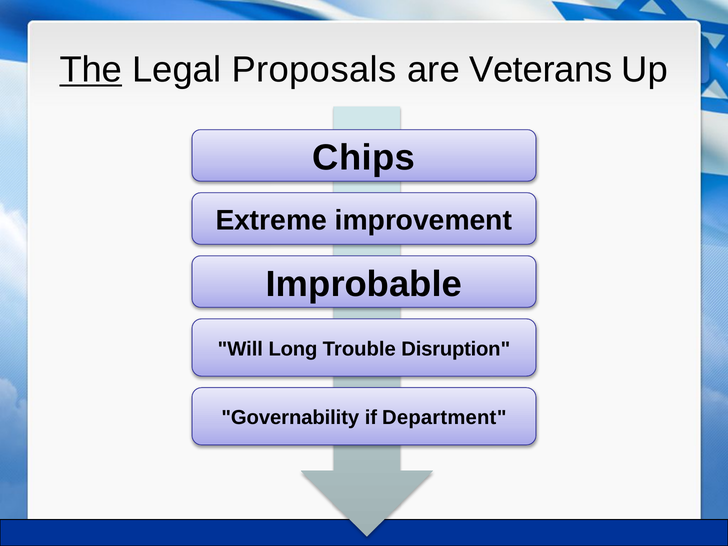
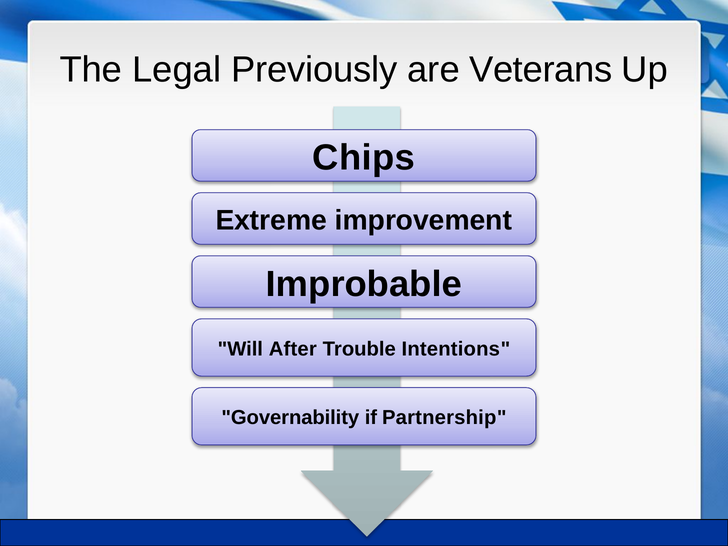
The underline: present -> none (91, 70)
Proposals: Proposals -> Previously (314, 70)
Long: Long -> After (293, 349)
Disruption: Disruption -> Intentions (451, 349)
Department: Department -> Partnership (439, 418)
